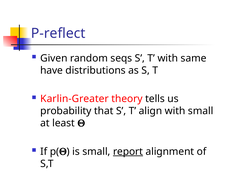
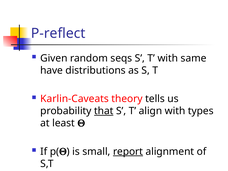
Karlin-Greater: Karlin-Greater -> Karlin-Caveats (75, 99)
that underline: none -> present (104, 111)
with small: small -> types (201, 111)
